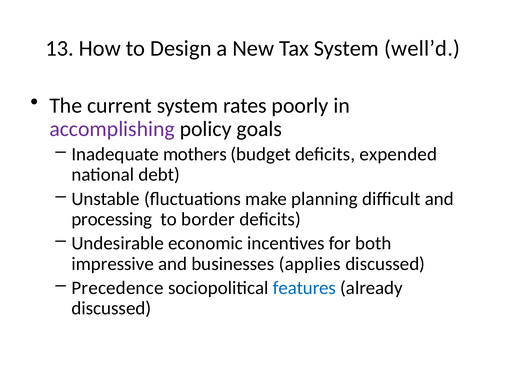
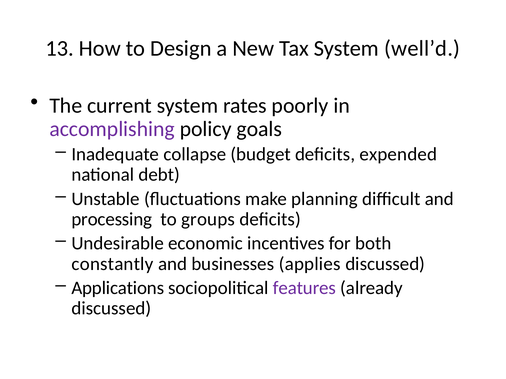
mothers: mothers -> collapse (195, 154)
border: border -> groups (208, 220)
impressive: impressive -> constantly (113, 264)
Precedence: Precedence -> Applications (118, 288)
features colour: blue -> purple (304, 288)
